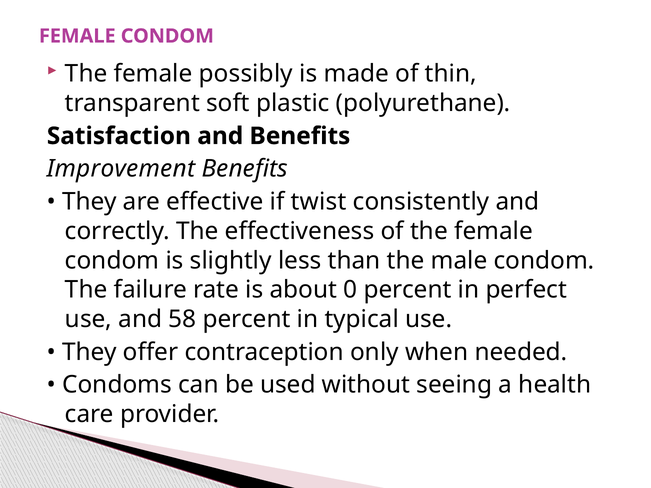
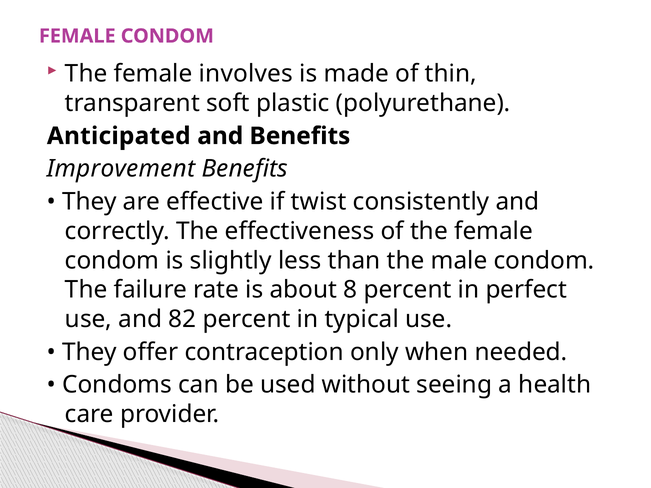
possibly: possibly -> involves (246, 74)
Satisfaction: Satisfaction -> Anticipated (119, 136)
0: 0 -> 8 (350, 290)
58: 58 -> 82 (182, 319)
